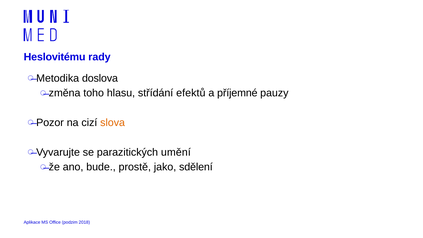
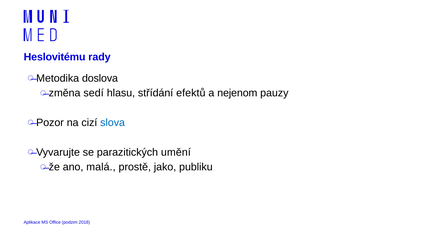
toho: toho -> sedí (94, 93)
příjemné: příjemné -> nejenom (237, 93)
slova colour: orange -> blue (113, 123)
bude: bude -> malá (101, 167)
sdělení: sdělení -> publiku (196, 167)
